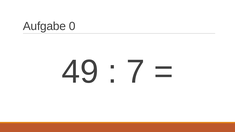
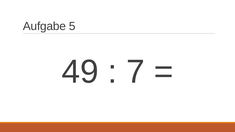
0: 0 -> 5 (72, 26)
